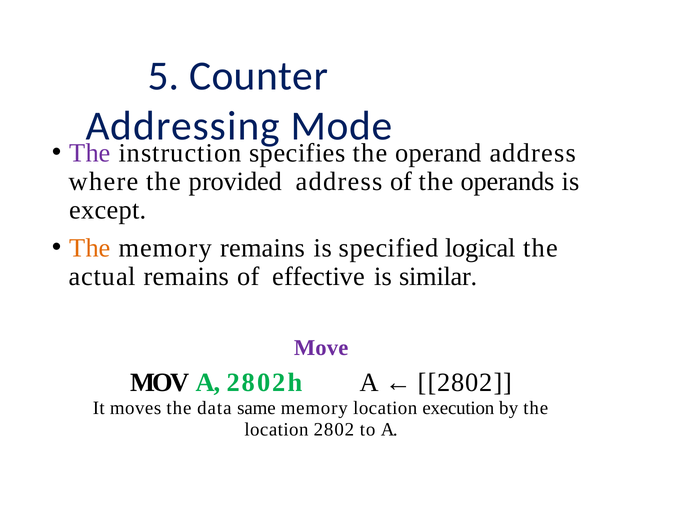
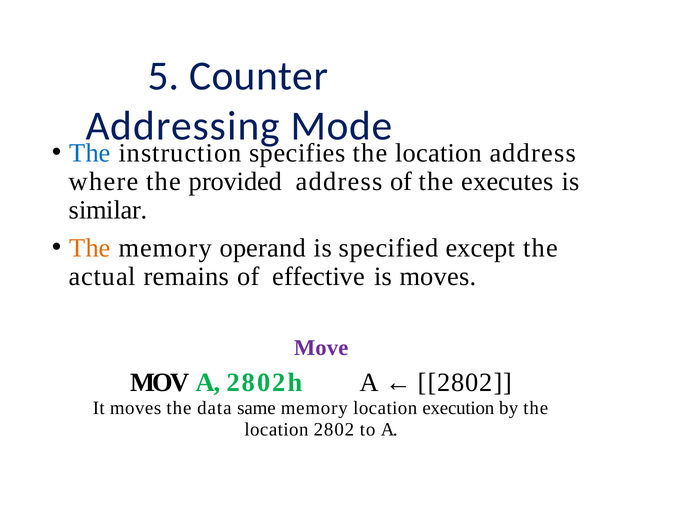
The colour: purple -> blue (90, 153)
operand: operand -> location (438, 153)
operands: operands -> executes (507, 182)
except: except -> similar (108, 210)
memory remains: remains -> operand (263, 248)
logical: logical -> except (480, 248)
is similar: similar -> moves (438, 277)
